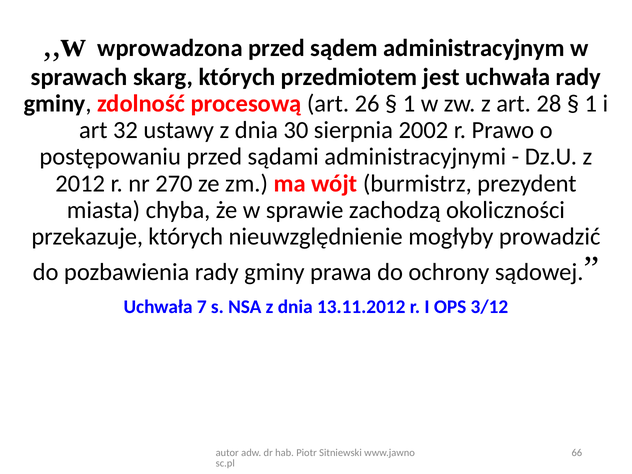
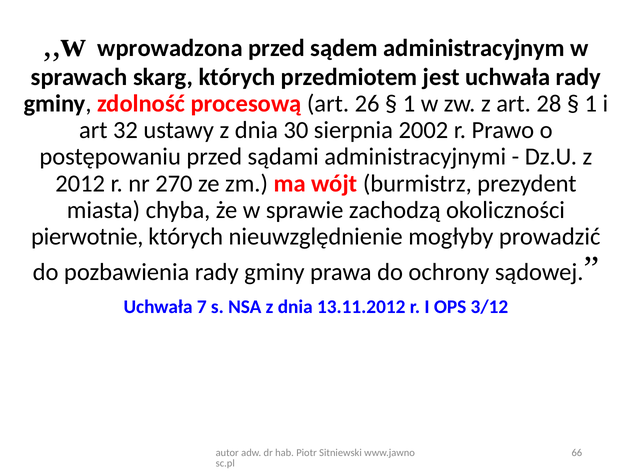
przekazuje: przekazuje -> pierwotnie (87, 237)
